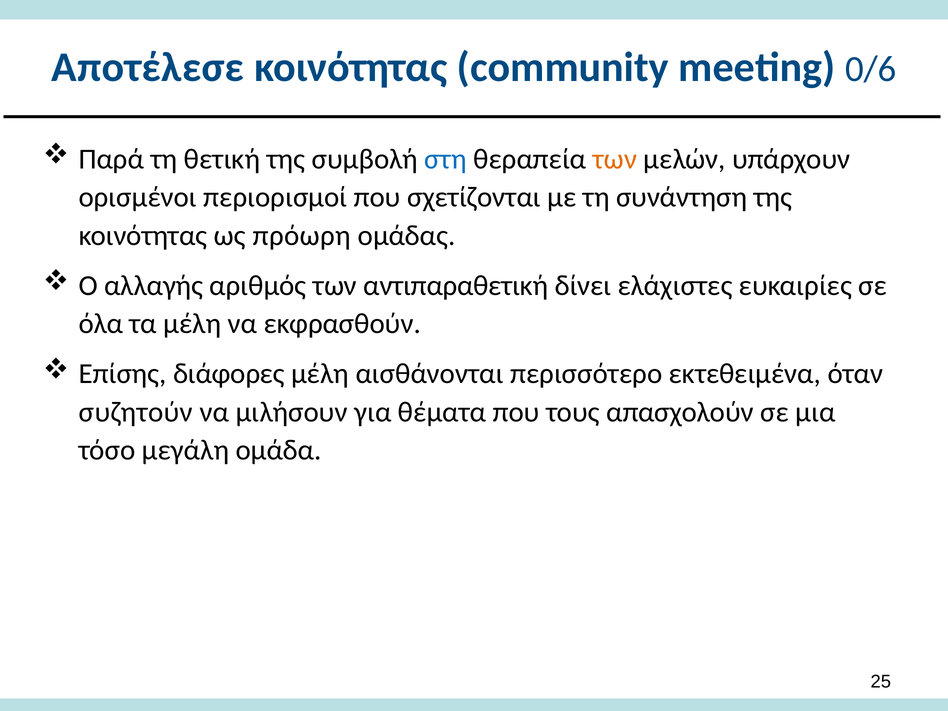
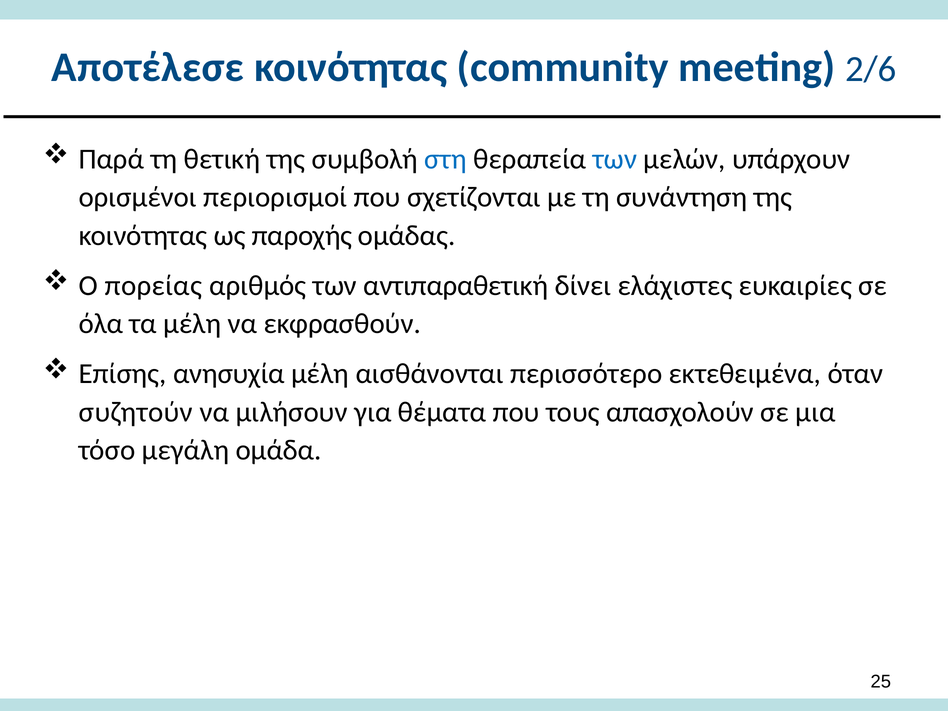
0/6: 0/6 -> 2/6 (871, 69)
των colour: orange -> blue (615, 159)
πρόωρη: πρόωρη -> παροχής (302, 236)
αλλαγής: αλλαγής -> πορείας (153, 286)
διάφορες: διάφορες -> ανησυχία (229, 374)
